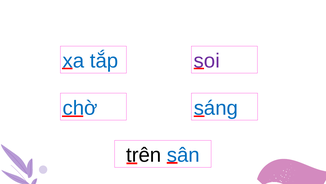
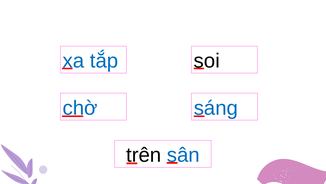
soi colour: purple -> black (207, 61)
